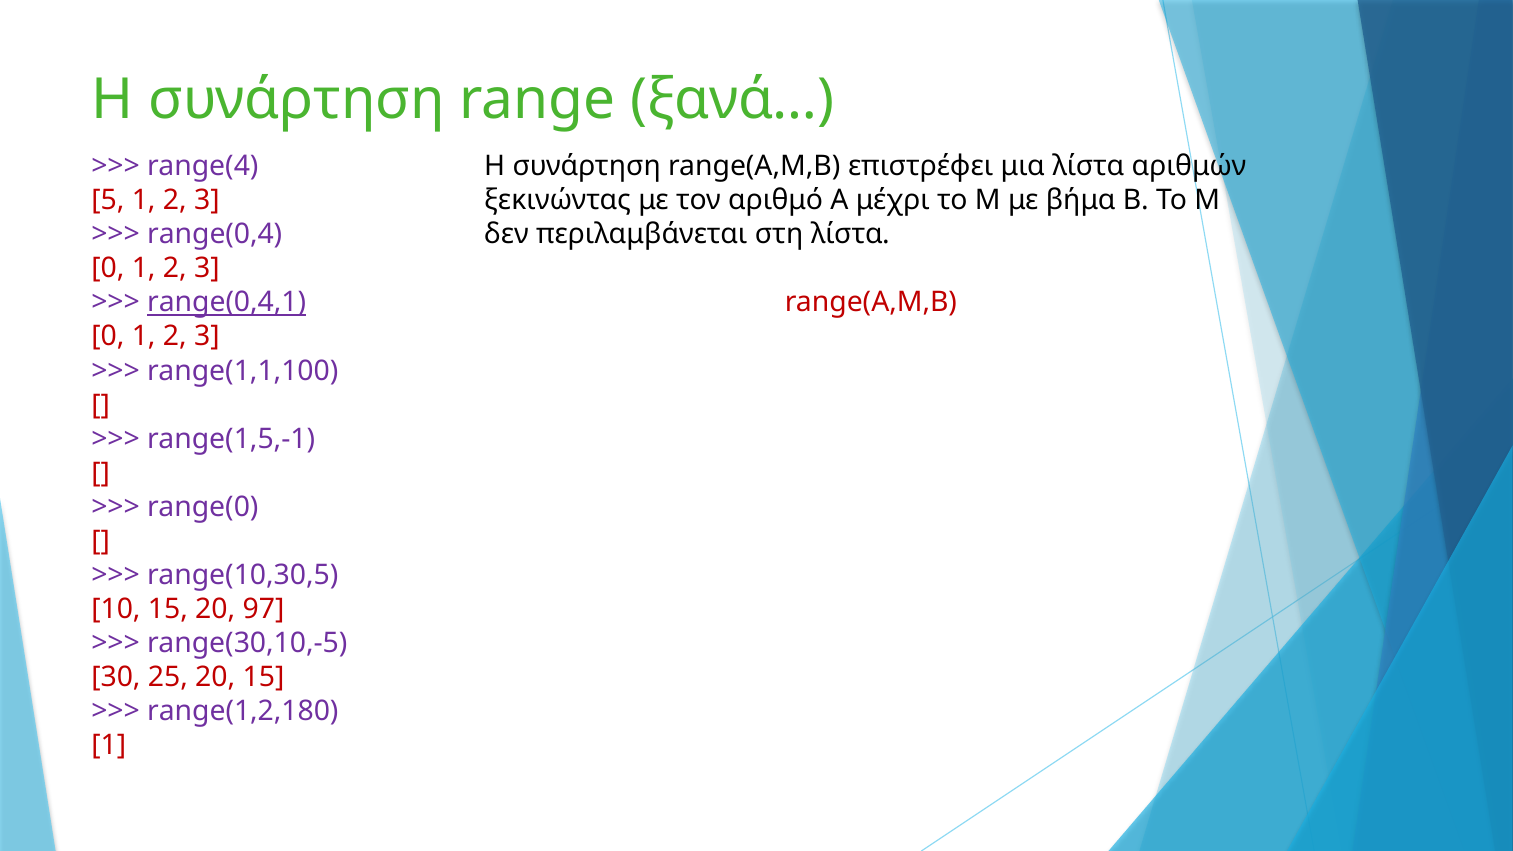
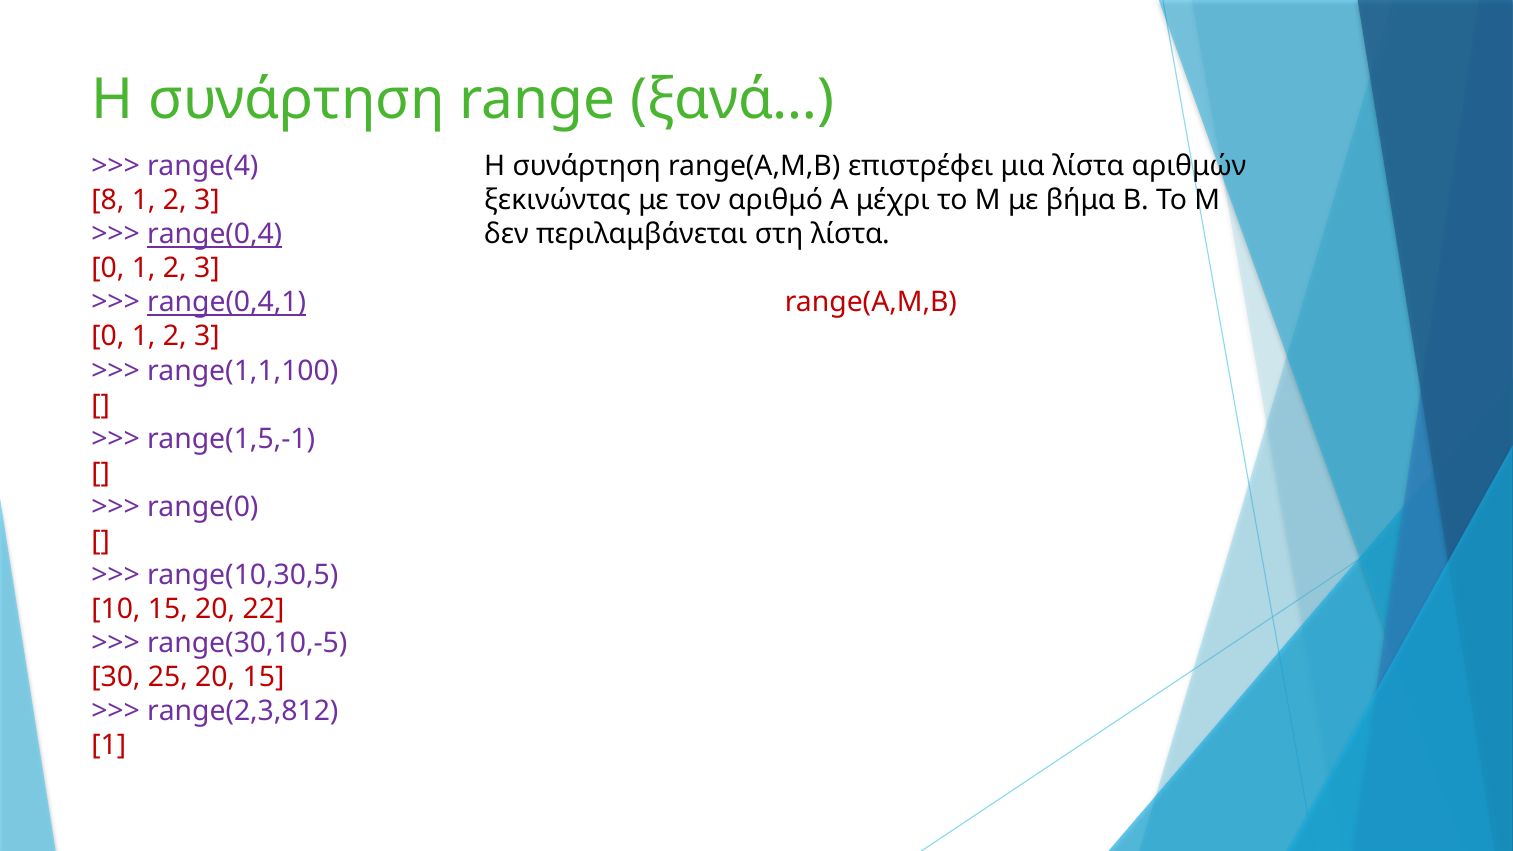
5: 5 -> 8 (108, 200)
range(0,4 underline: none -> present (215, 235)
97: 97 -> 22 (264, 609)
range(1,2,180: range(1,2,180 -> range(2,3,812 (243, 711)
